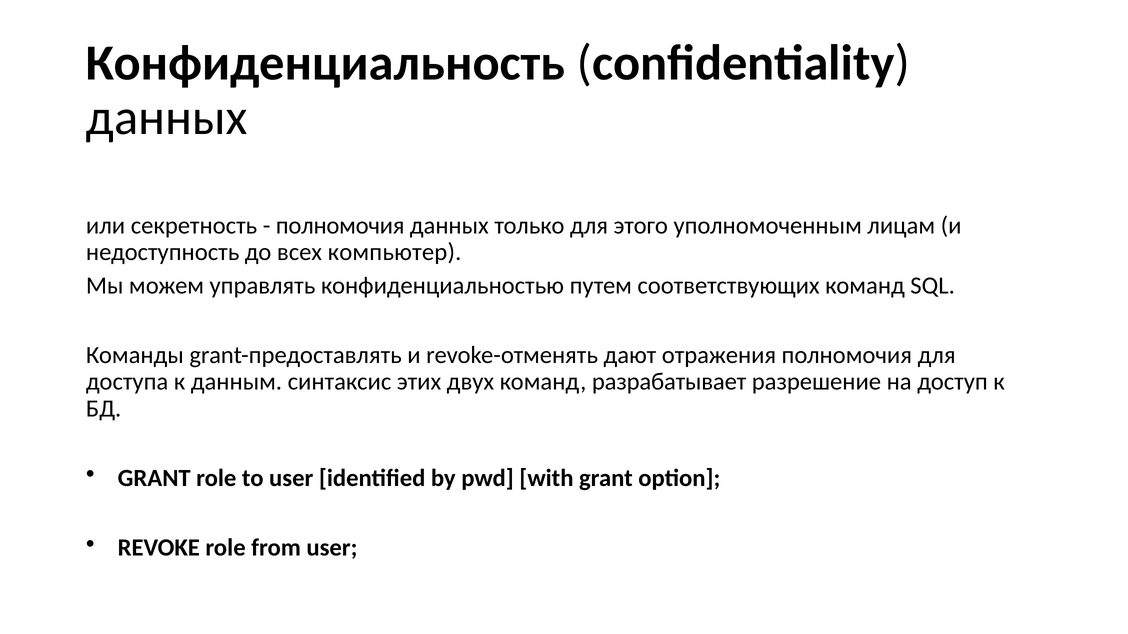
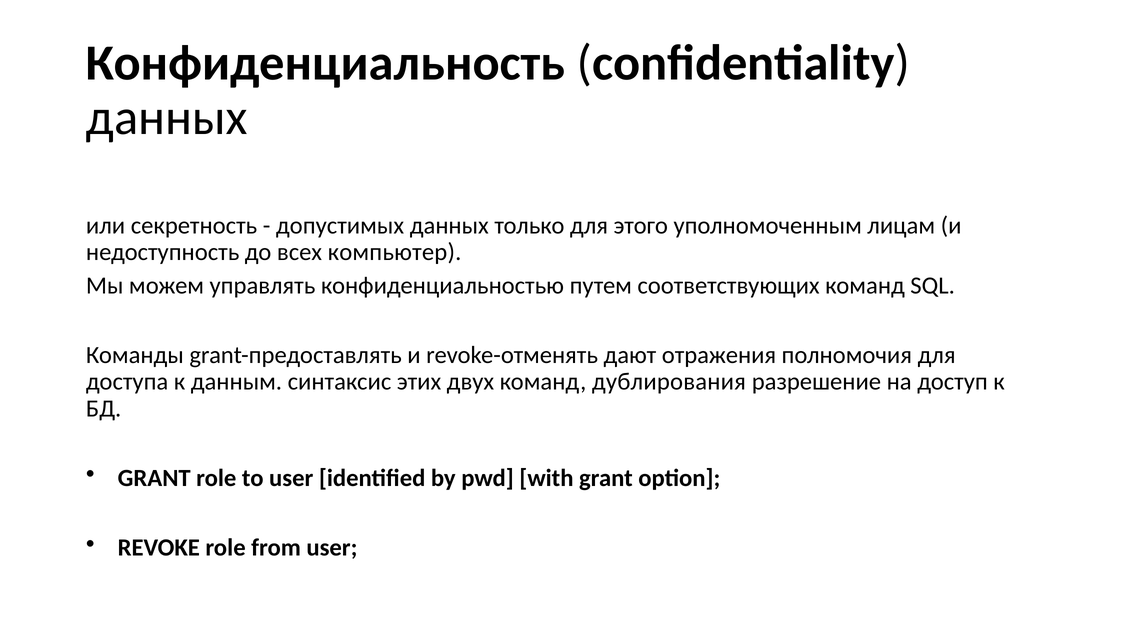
полномочия: полномочия -> допустимых (340, 226)
разрабатывает: разрабатывает -> дублирования (669, 382)
